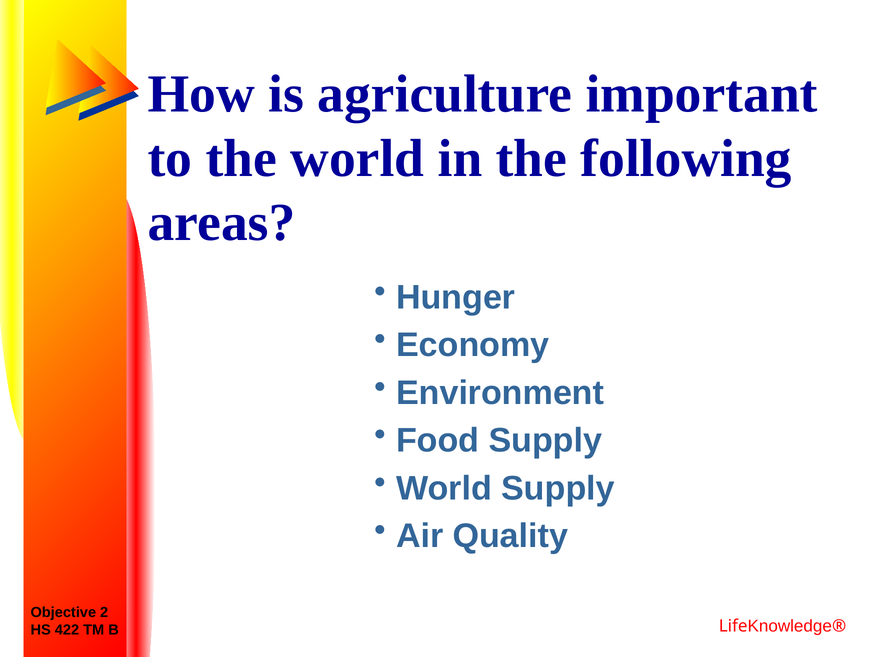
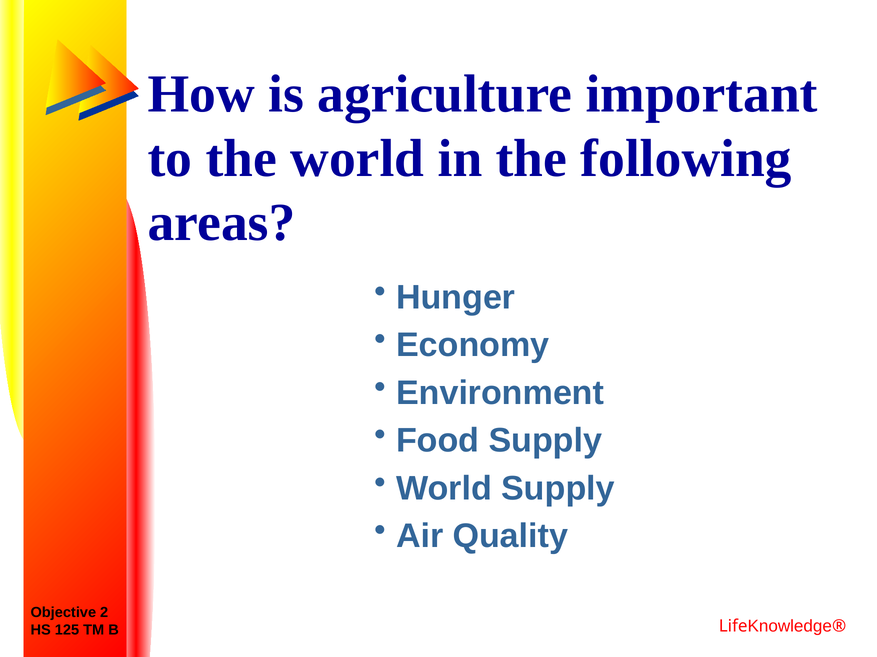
422: 422 -> 125 (67, 631)
